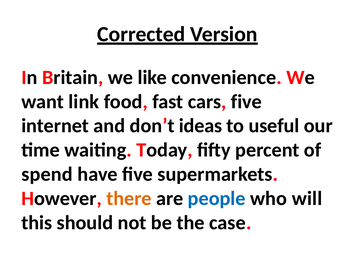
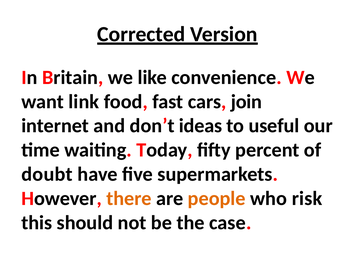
cars five: five -> join (246, 102)
spend: spend -> doubt (47, 174)
people colour: blue -> orange (217, 199)
will: will -> risk (307, 199)
